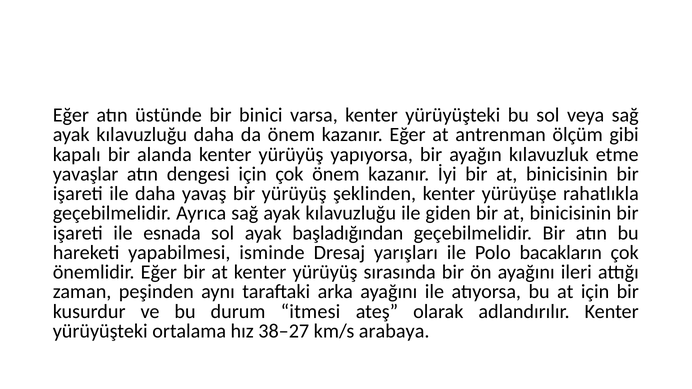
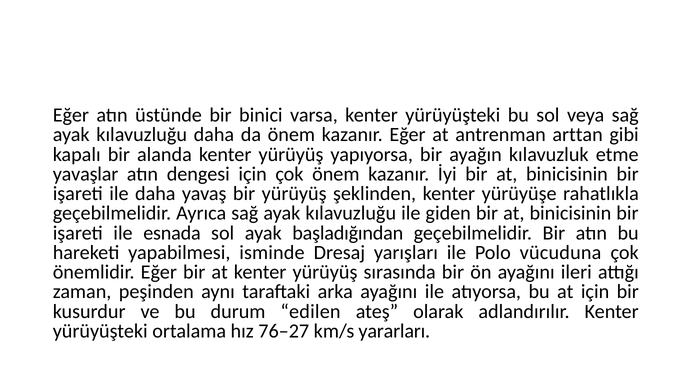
ölçüm: ölçüm -> arttan (578, 135)
bacakların: bacakların -> vücuduna (561, 253)
itmesi: itmesi -> edilen (311, 312)
38–27: 38–27 -> 76–27 (284, 331)
arabaya: arabaya -> yararları (394, 331)
